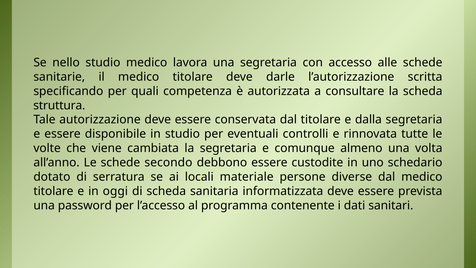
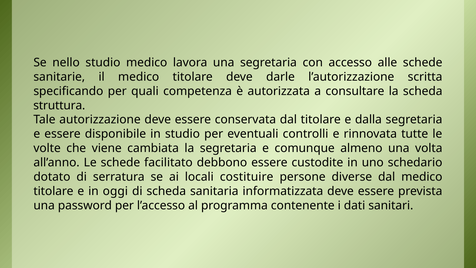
secondo: secondo -> facilitato (168, 162)
materiale: materiale -> costituire (247, 177)
